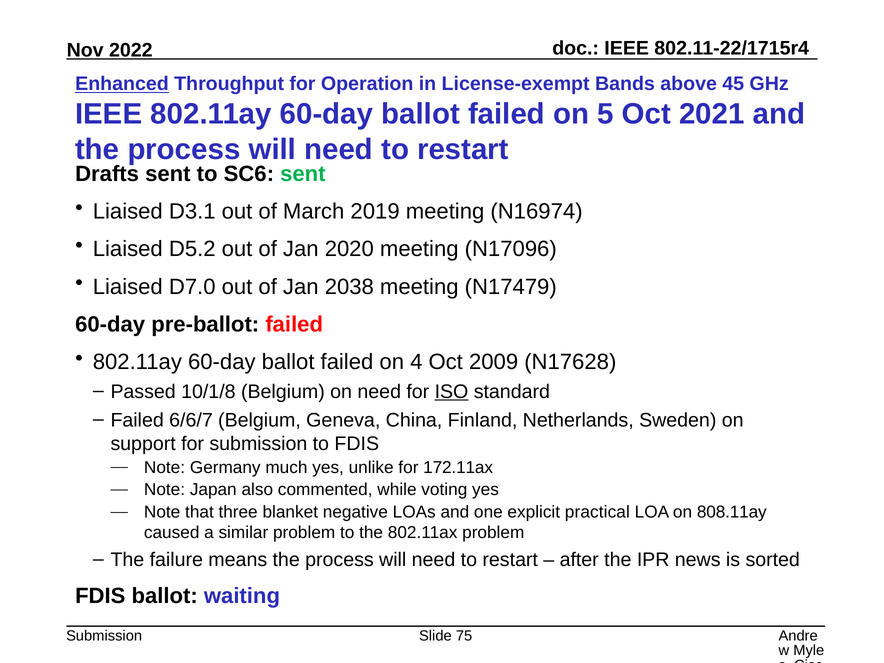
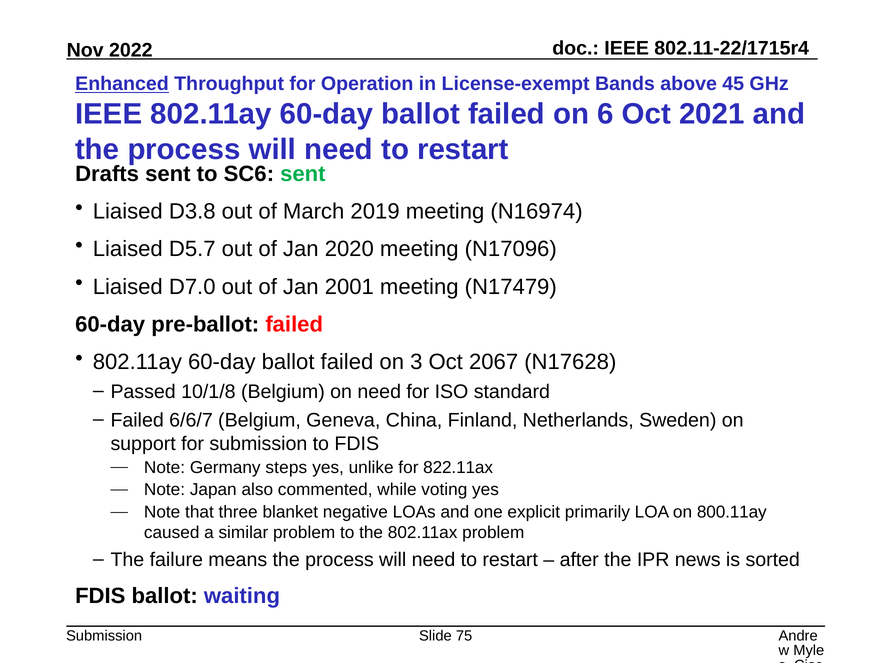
5: 5 -> 6 (605, 114)
D3.1: D3.1 -> D3.8 (192, 212)
D5.2: D5.2 -> D5.7 (192, 249)
2038: 2038 -> 2001 (349, 287)
4: 4 -> 3 (416, 362)
2009: 2009 -> 2067 (494, 362)
ISO underline: present -> none (452, 392)
much: much -> steps (286, 467)
172.11ax: 172.11ax -> 822.11ax (458, 467)
practical: practical -> primarily (597, 512)
808.11ay: 808.11ay -> 800.11ay (732, 512)
